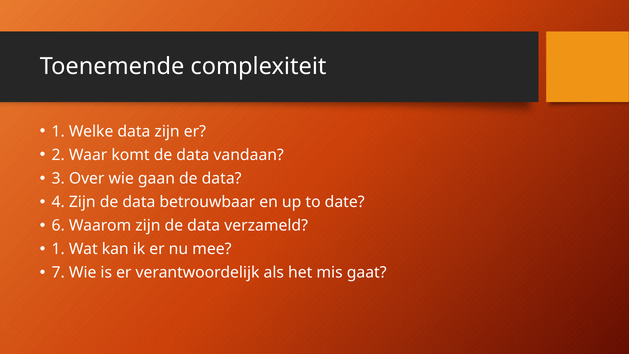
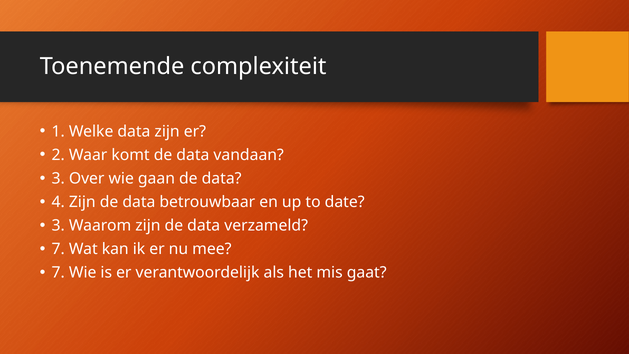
6: 6 -> 3 (58, 225)
1: 1 -> 7 (58, 249)
